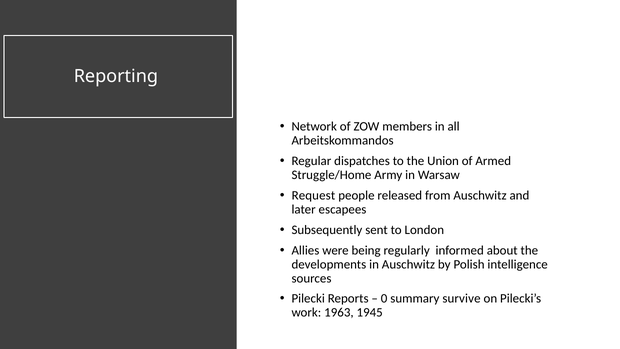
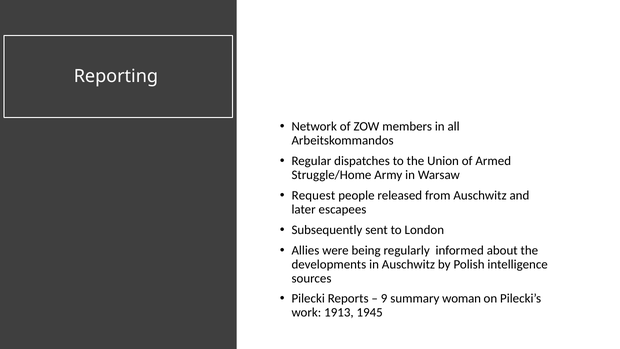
0: 0 -> 9 (384, 298)
survive: survive -> woman (462, 298)
1963: 1963 -> 1913 (339, 312)
